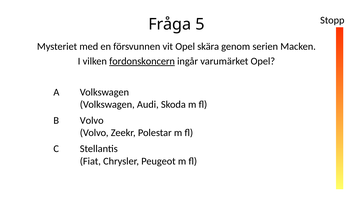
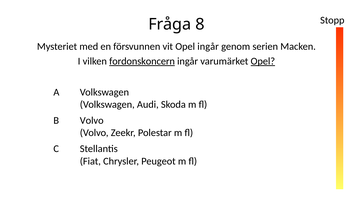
5: 5 -> 8 (200, 24)
Opel skära: skära -> ingår (208, 47)
Opel underline: none -> present (263, 61)
